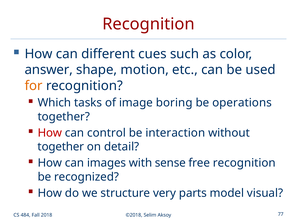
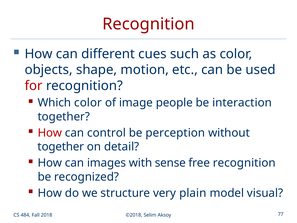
answer: answer -> objects (49, 70)
for colour: orange -> red (34, 86)
Which tasks: tasks -> color (88, 103)
boring: boring -> people (174, 103)
operations: operations -> interaction (242, 103)
interaction: interaction -> perception (175, 133)
parts: parts -> plain (193, 193)
